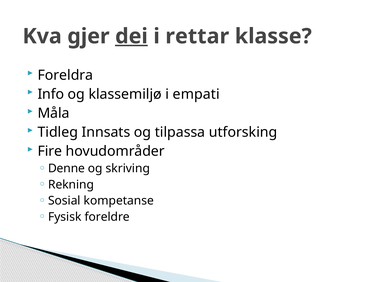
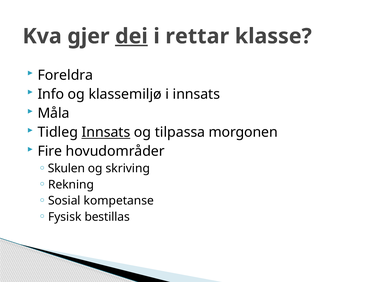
i empati: empati -> innsats (196, 94)
Innsats underline: none -> present (106, 132)
utforsking: utforsking -> morgonen (243, 132)
Denne: Denne -> Skulen (66, 169)
foreldre: foreldre -> bestillas (107, 217)
